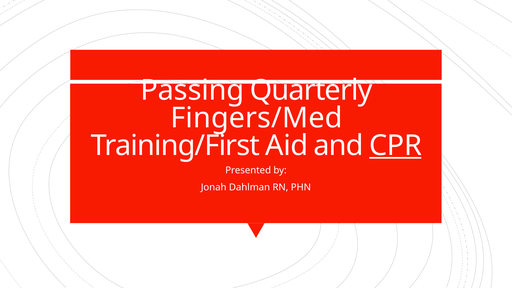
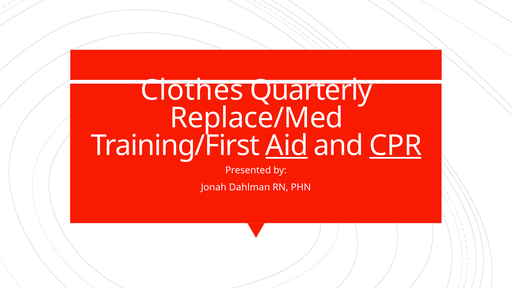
Passing: Passing -> Clothes (192, 90)
Fingers/Med: Fingers/Med -> Replace/Med (257, 118)
Aid underline: none -> present (287, 146)
